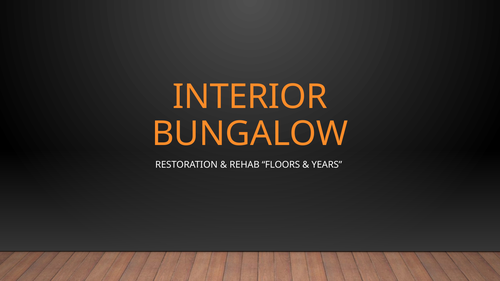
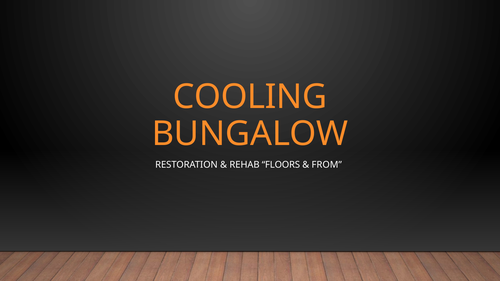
INTERIOR: INTERIOR -> COOLING (250, 97)
YEARS: YEARS -> FROM (327, 165)
